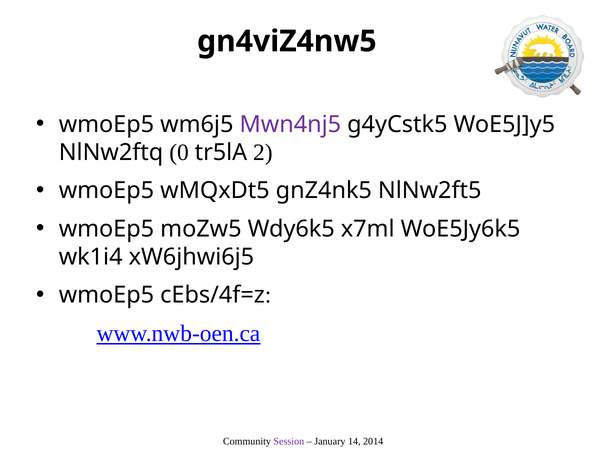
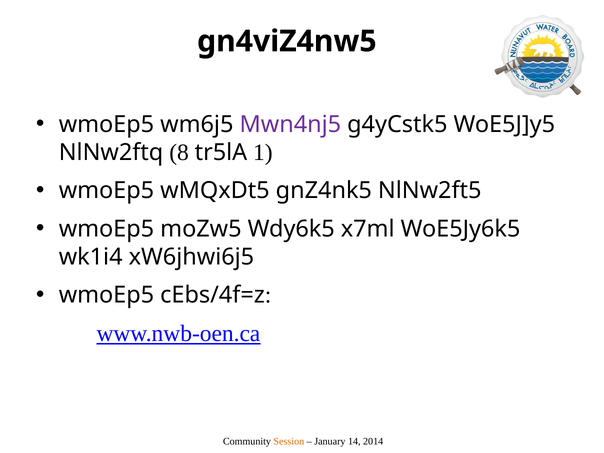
0: 0 -> 8 (179, 152)
2: 2 -> 1 (263, 152)
Session colour: purple -> orange (289, 442)
